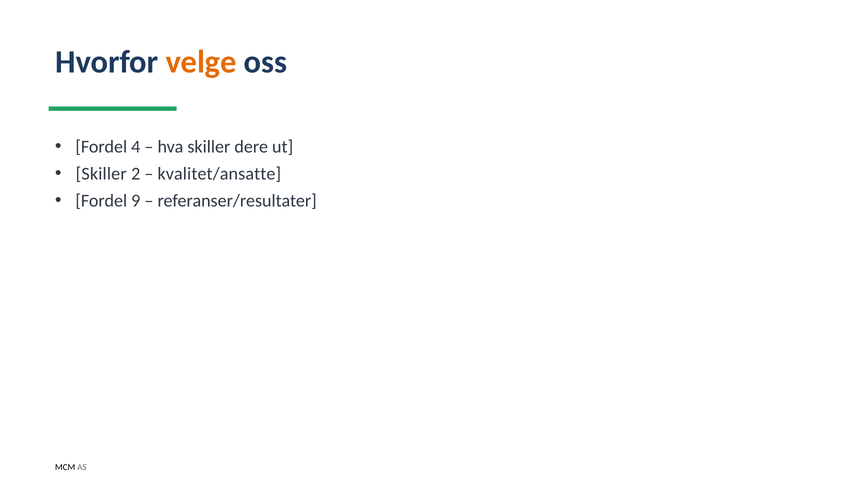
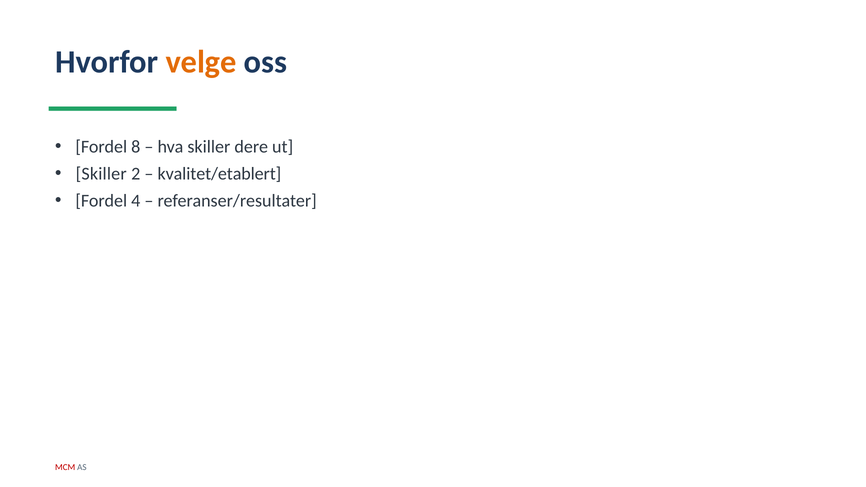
4: 4 -> 8 (136, 147)
kvalitet/ansatte: kvalitet/ansatte -> kvalitet/etablert (219, 174)
9: 9 -> 4 (136, 201)
MCM colour: black -> red (65, 467)
